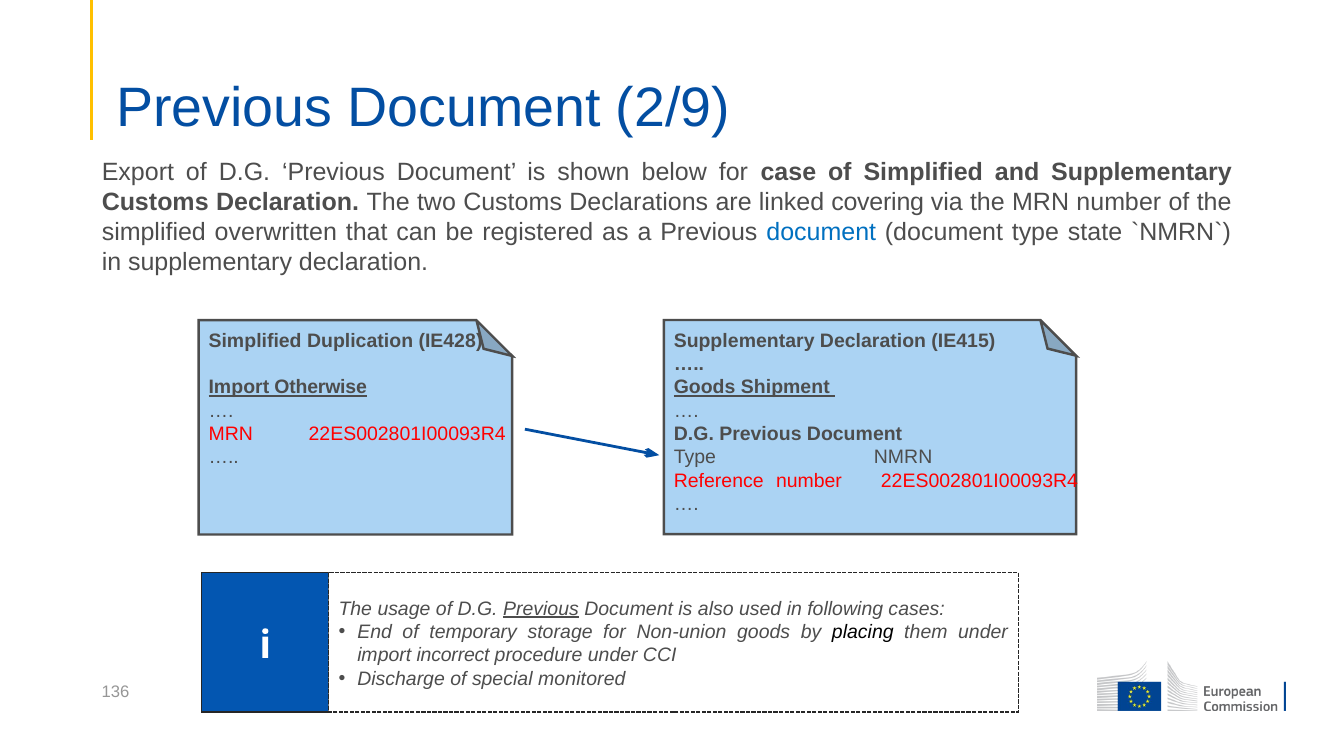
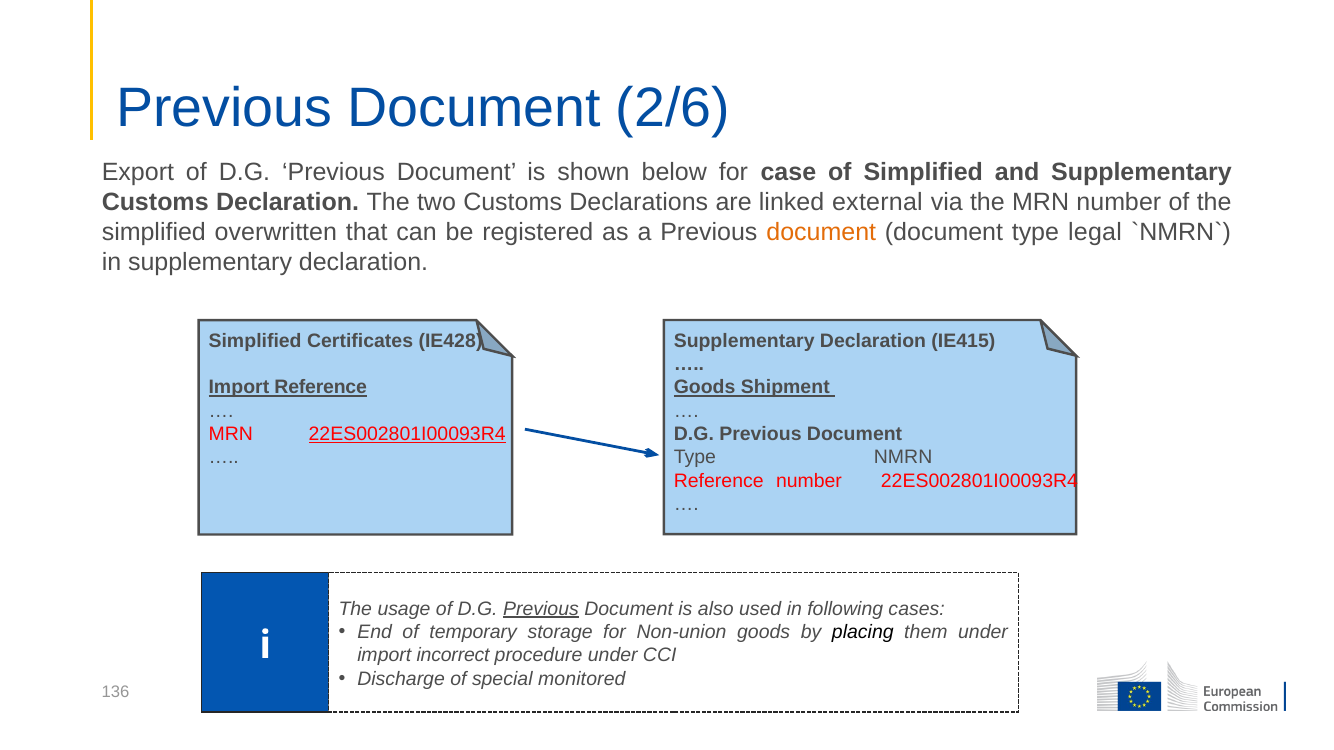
2/9: 2/9 -> 2/6 (673, 108)
covering: covering -> external (877, 202)
document colour: blue -> orange (821, 232)
state: state -> legal (1095, 232)
Duplication: Duplication -> Certificates (360, 341)
Import Otherwise: Otherwise -> Reference (321, 388)
22ES002801I00093R4 underline: none -> present (407, 434)
